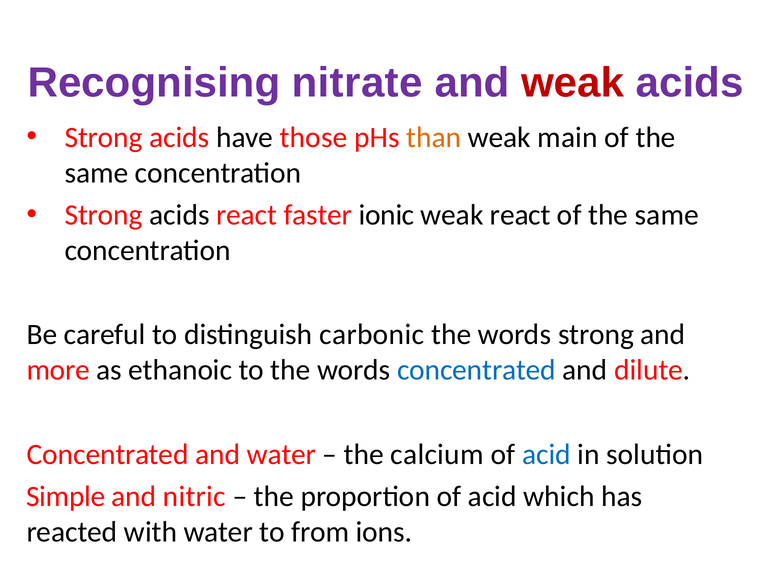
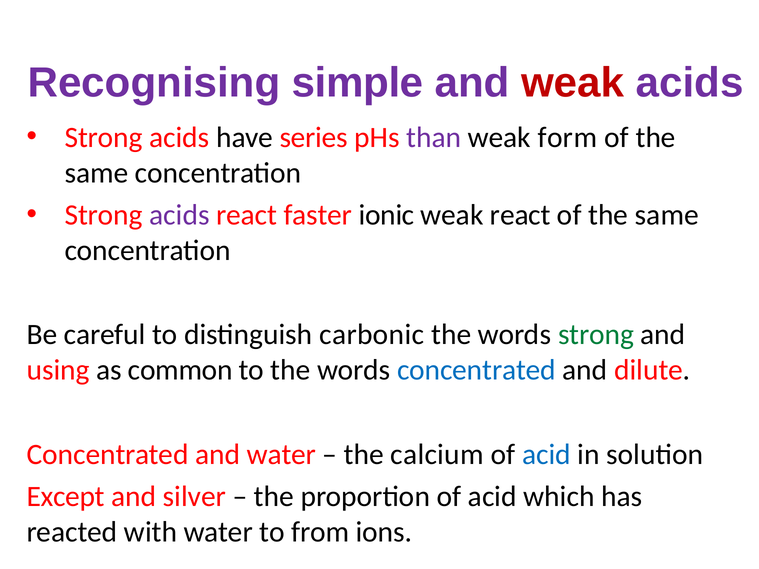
nitrate: nitrate -> simple (358, 83)
those: those -> series (314, 137)
than colour: orange -> purple (434, 137)
main: main -> form (567, 137)
acids colour: black -> purple (179, 215)
strong colour: black -> green (596, 335)
more: more -> using (58, 370)
ethanoic: ethanoic -> common (180, 370)
Simple: Simple -> Except (66, 497)
nitric: nitric -> silver (194, 497)
